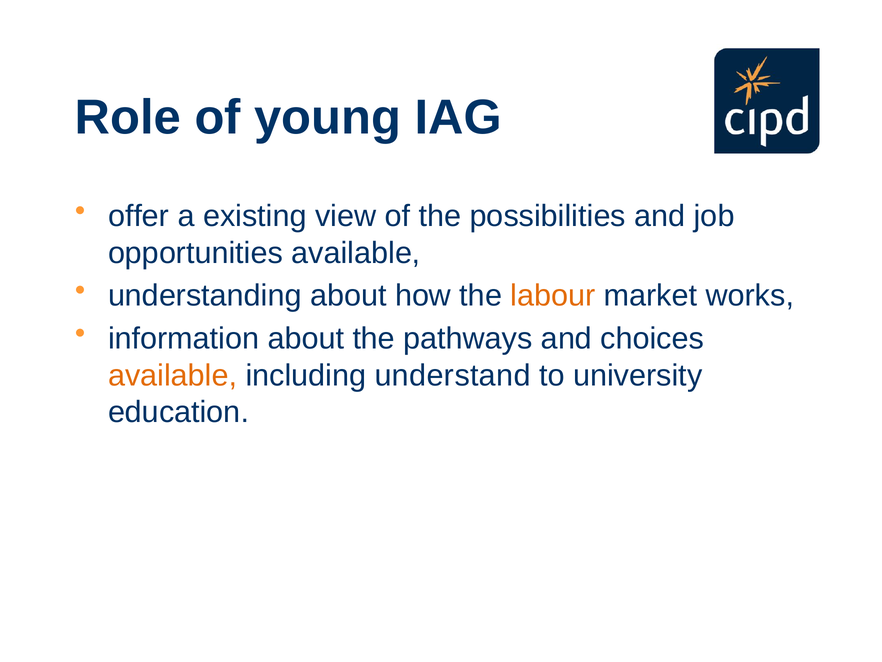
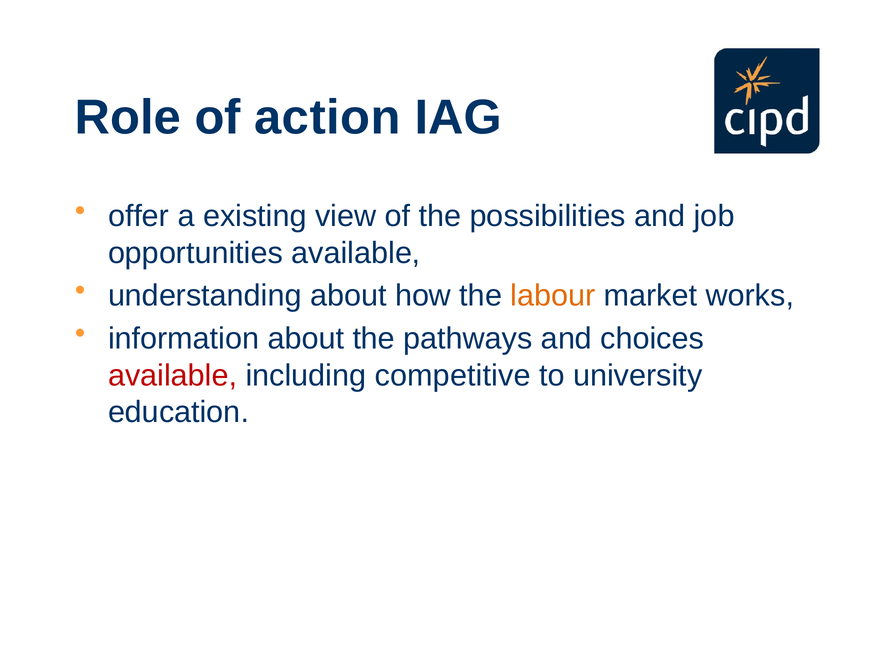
young: young -> action (327, 117)
available colour: orange -> red (173, 375)
understand: understand -> competitive (453, 375)
